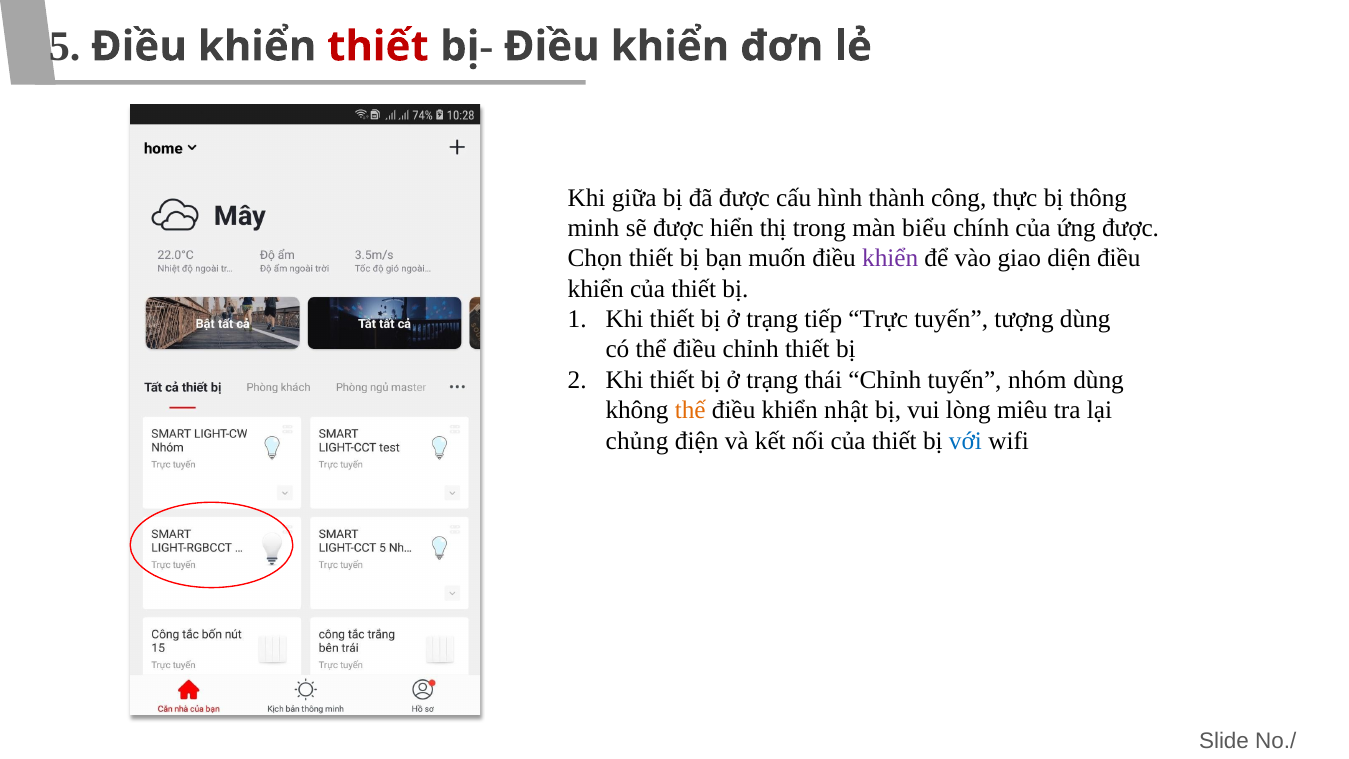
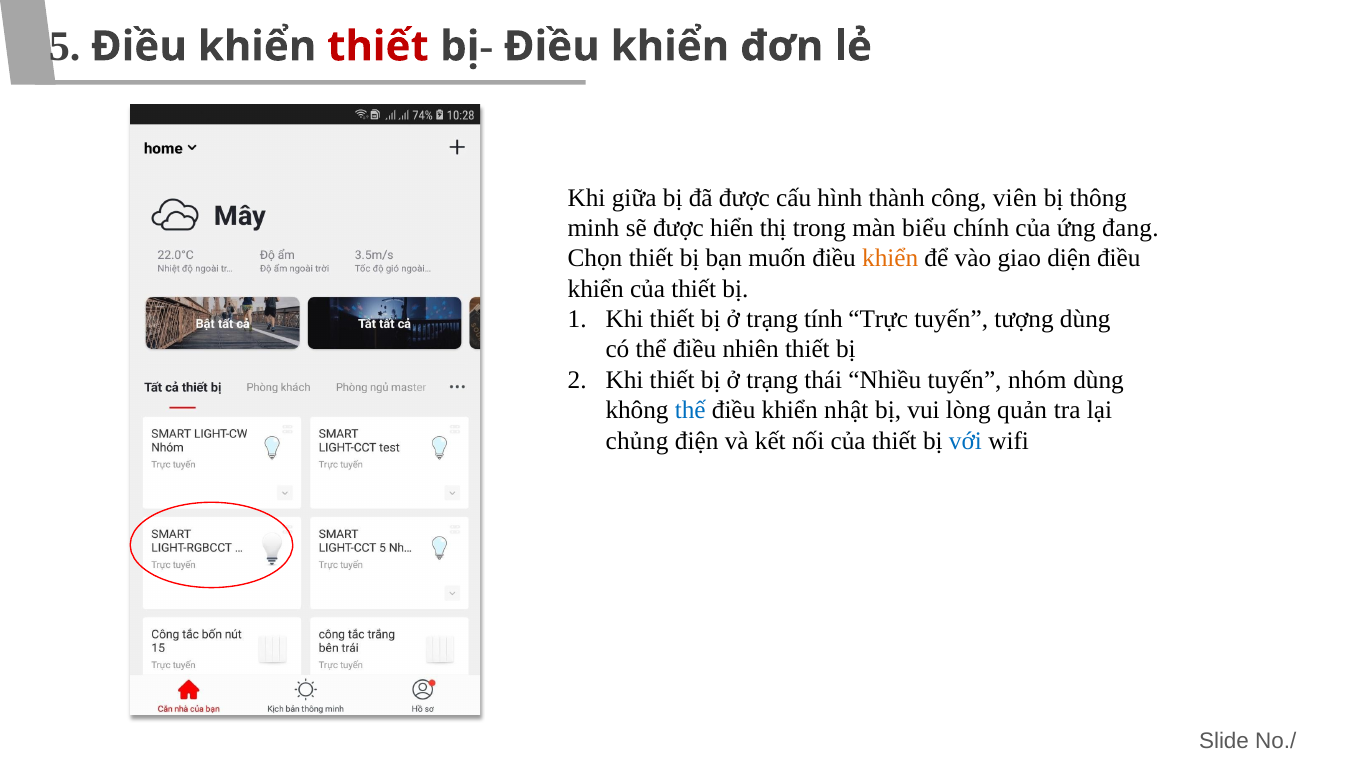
thực: thực -> viên (1015, 198)
ứng được: được -> đang (1130, 228)
khiển colour: purple -> orange (890, 258)
tiếp: tiếp -> tính (823, 319)
điều chỉnh: chỉnh -> nhiên (751, 350)
thái Chỉnh: Chỉnh -> Nhiều (885, 380)
thế colour: orange -> blue (690, 410)
miêu: miêu -> quản (1022, 410)
